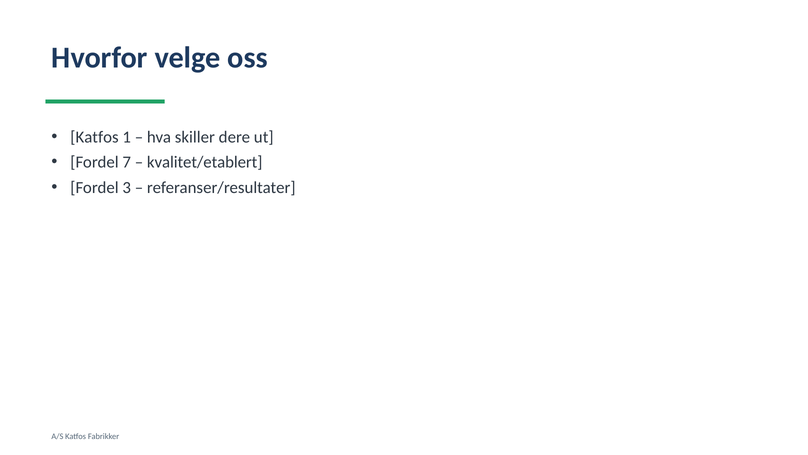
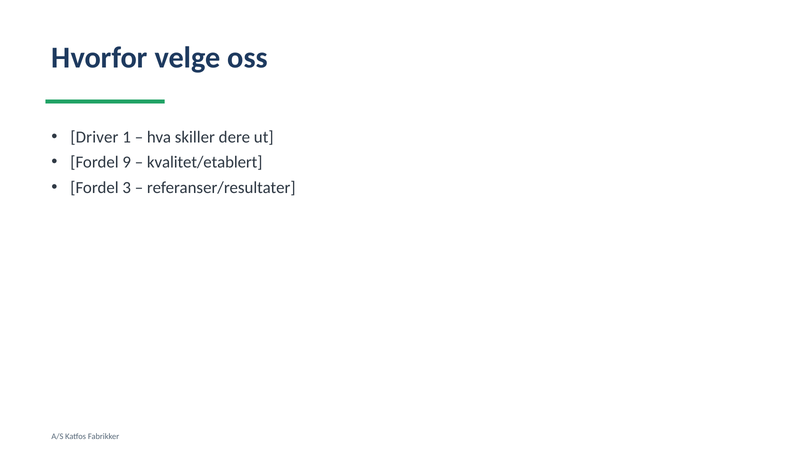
Katfos: Katfos -> Driver (94, 137)
7: 7 -> 9 (127, 162)
